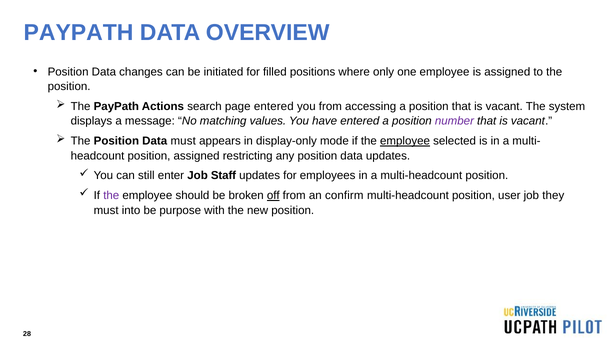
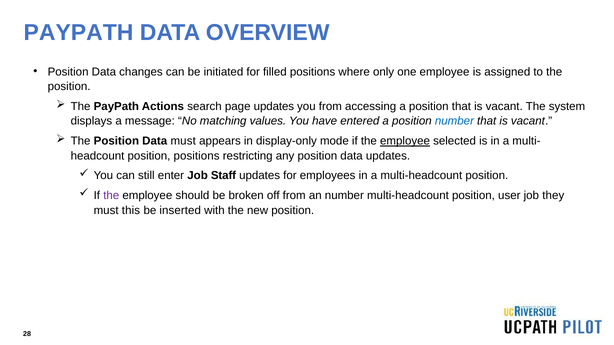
page entered: entered -> updates (274, 107)
number colour: purple -> blue (454, 121)
position assigned: assigned -> positions (197, 156)
off underline: present -> none (273, 196)
an confirm: confirm -> number (344, 196)
into: into -> this (131, 210)
purpose: purpose -> inserted (180, 210)
